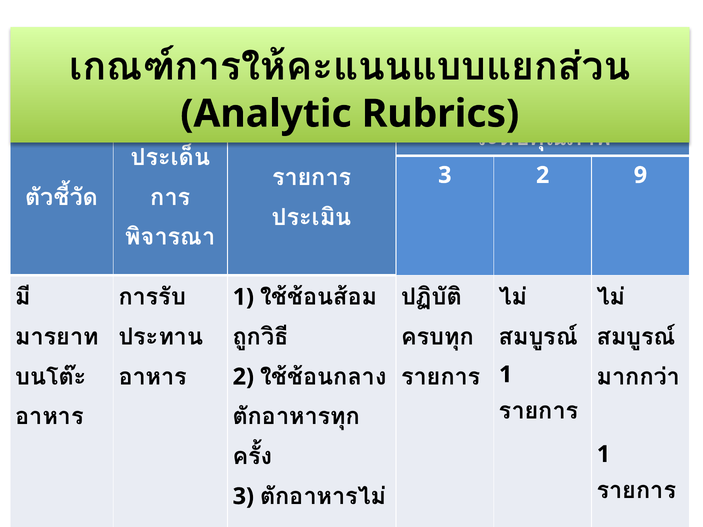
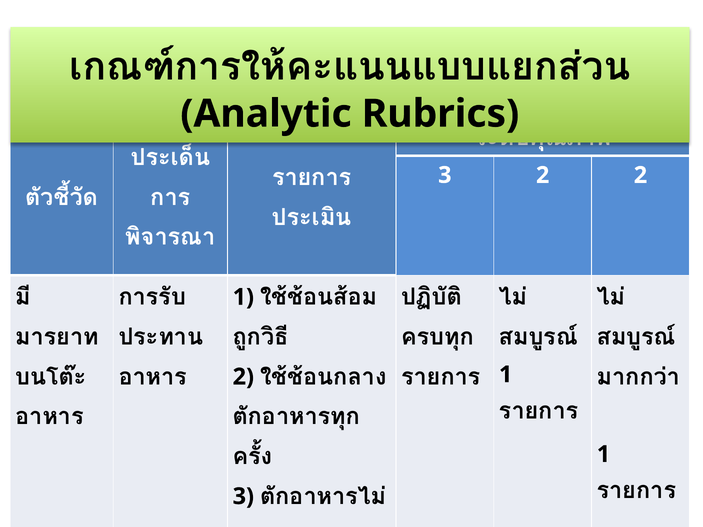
2 9: 9 -> 2 (640, 175)
